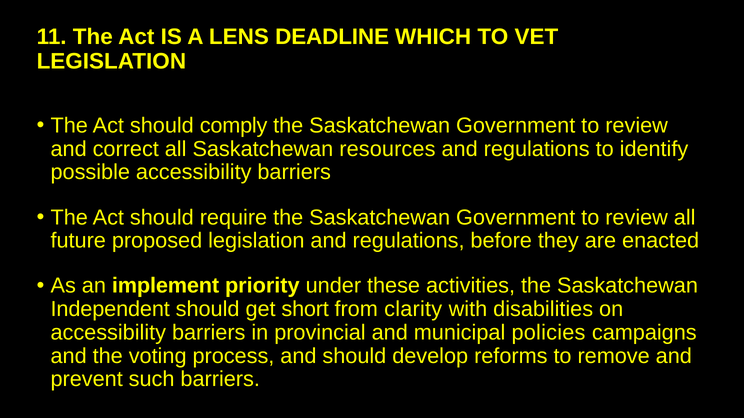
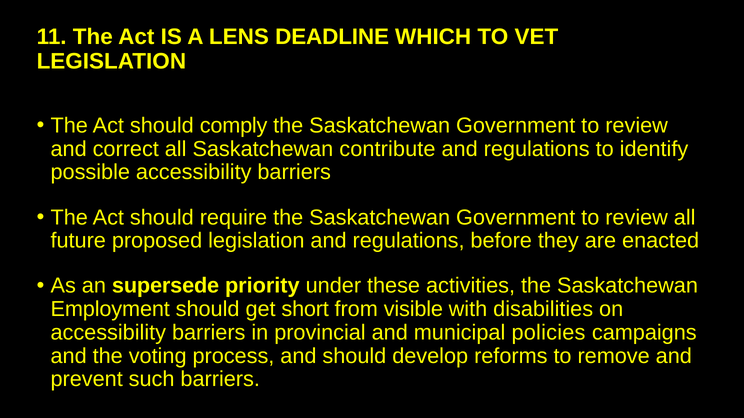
resources: resources -> contribute (387, 149)
implement: implement -> supersede (166, 286)
Independent: Independent -> Employment (110, 310)
clarity: clarity -> visible (413, 310)
